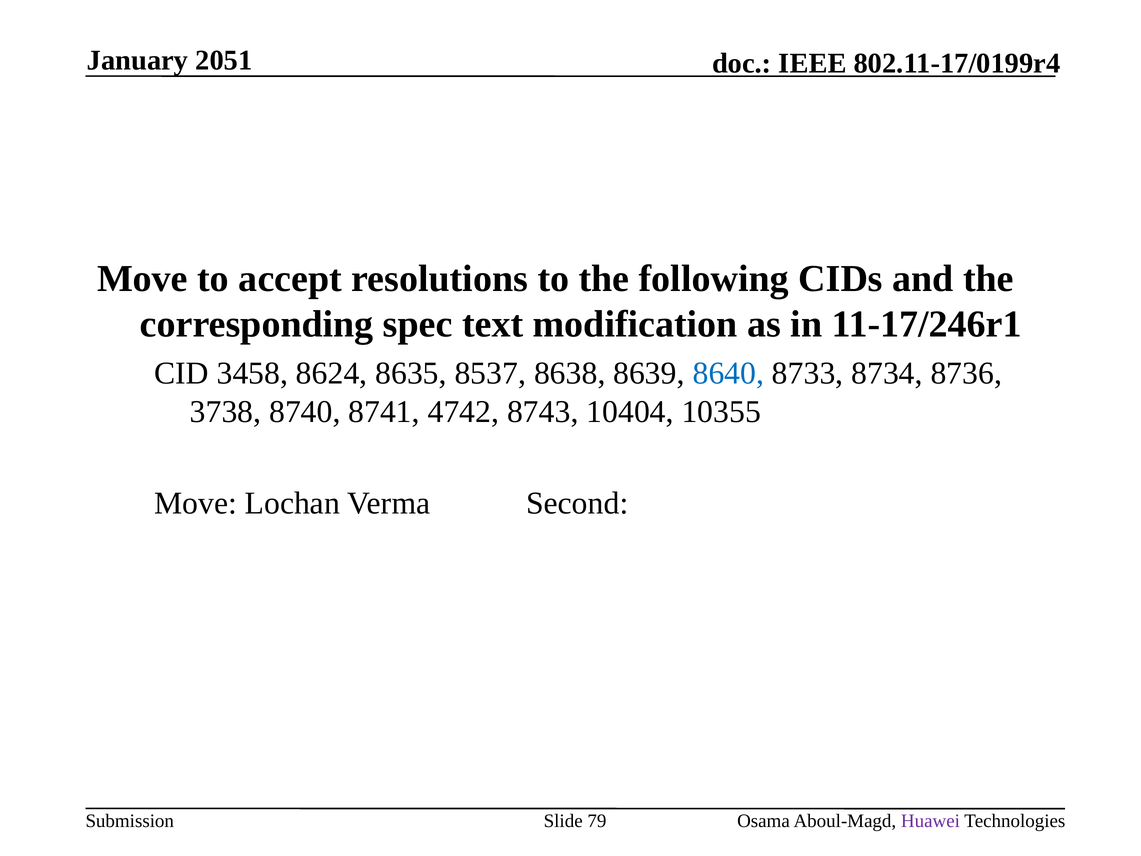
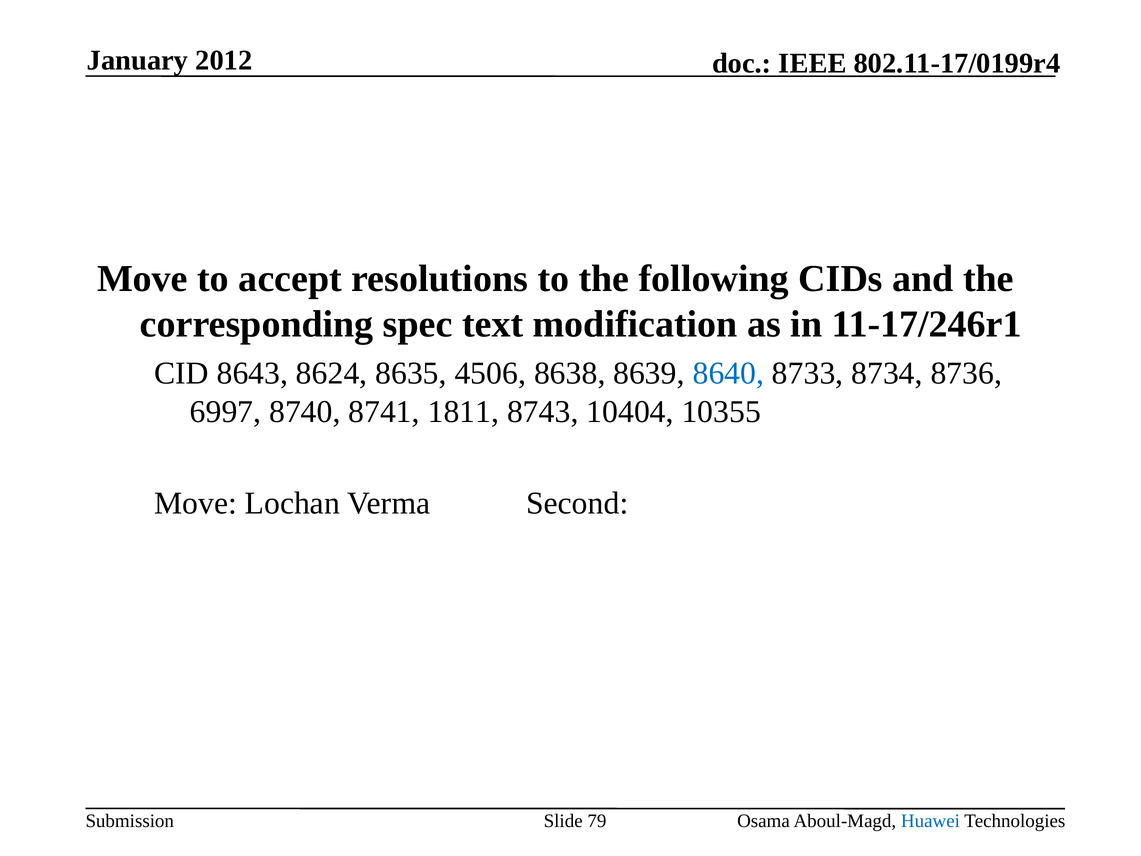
2051: 2051 -> 2012 (224, 60)
3458: 3458 -> 8643 (252, 373)
8537: 8537 -> 4506 (490, 373)
3738: 3738 -> 6997 (225, 411)
4742: 4742 -> 1811 (463, 411)
Huawei colour: purple -> blue (930, 821)
